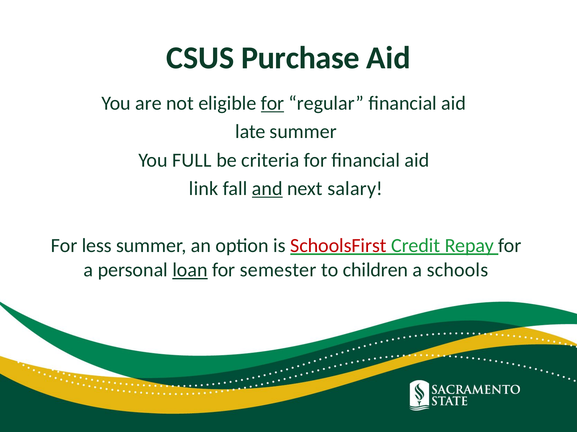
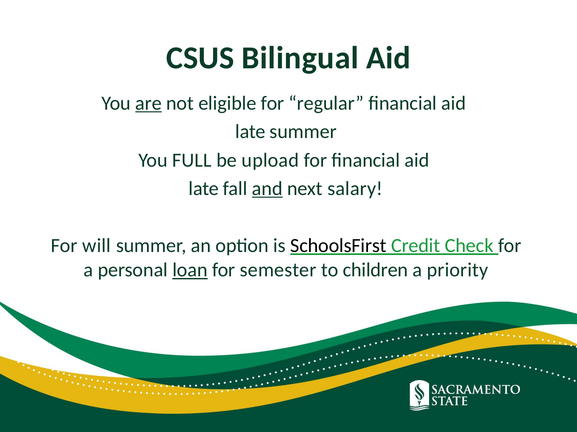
Purchase: Purchase -> Bilingual (300, 58)
are underline: none -> present (148, 103)
for underline: present -> none (273, 103)
criteria: criteria -> upload (270, 160)
link: link -> late (204, 189)
less: less -> will (97, 246)
SchoolsFirst colour: red -> black (338, 246)
Repay: Repay -> Check (469, 246)
schools: schools -> priority (457, 270)
